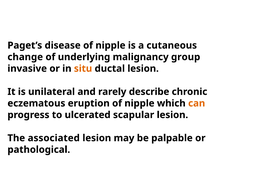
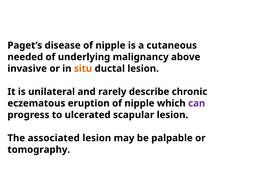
change: change -> needed (25, 57)
group: group -> above (186, 57)
can colour: orange -> purple (197, 103)
pathological: pathological -> tomography (39, 150)
